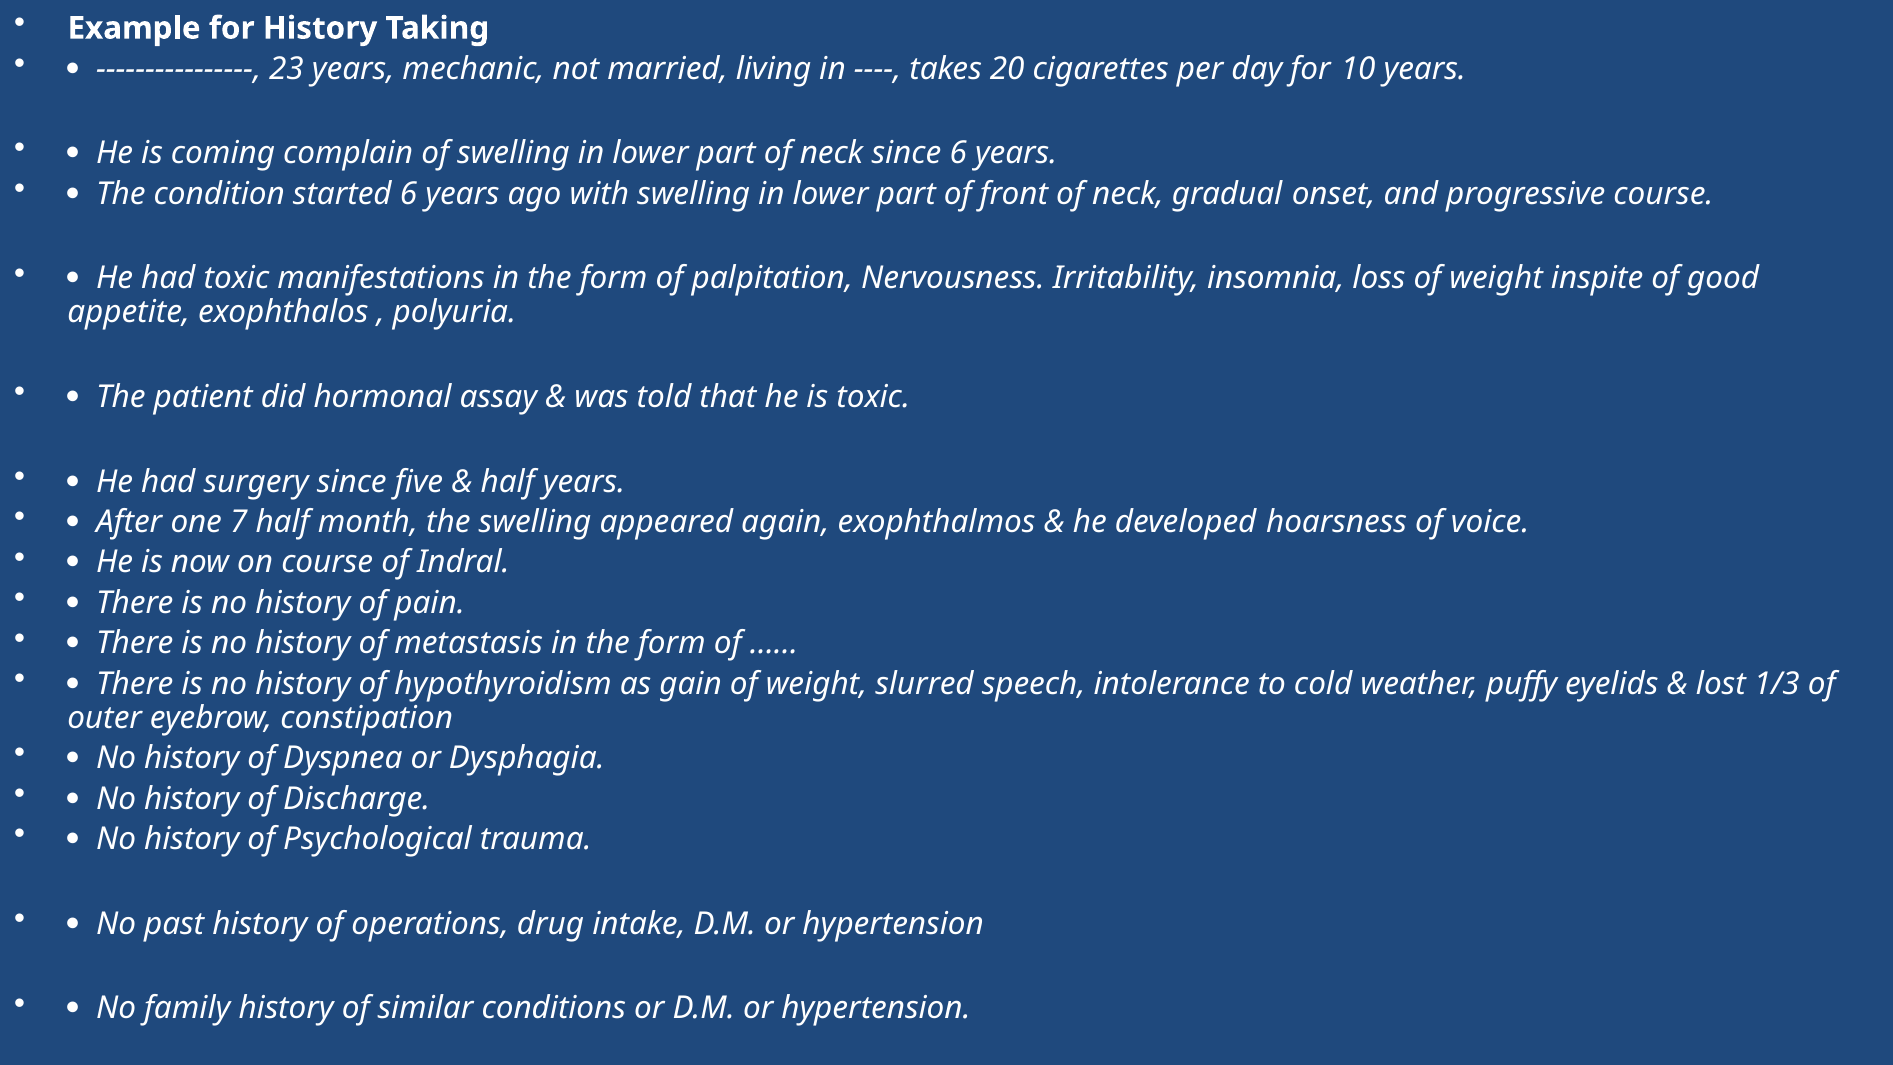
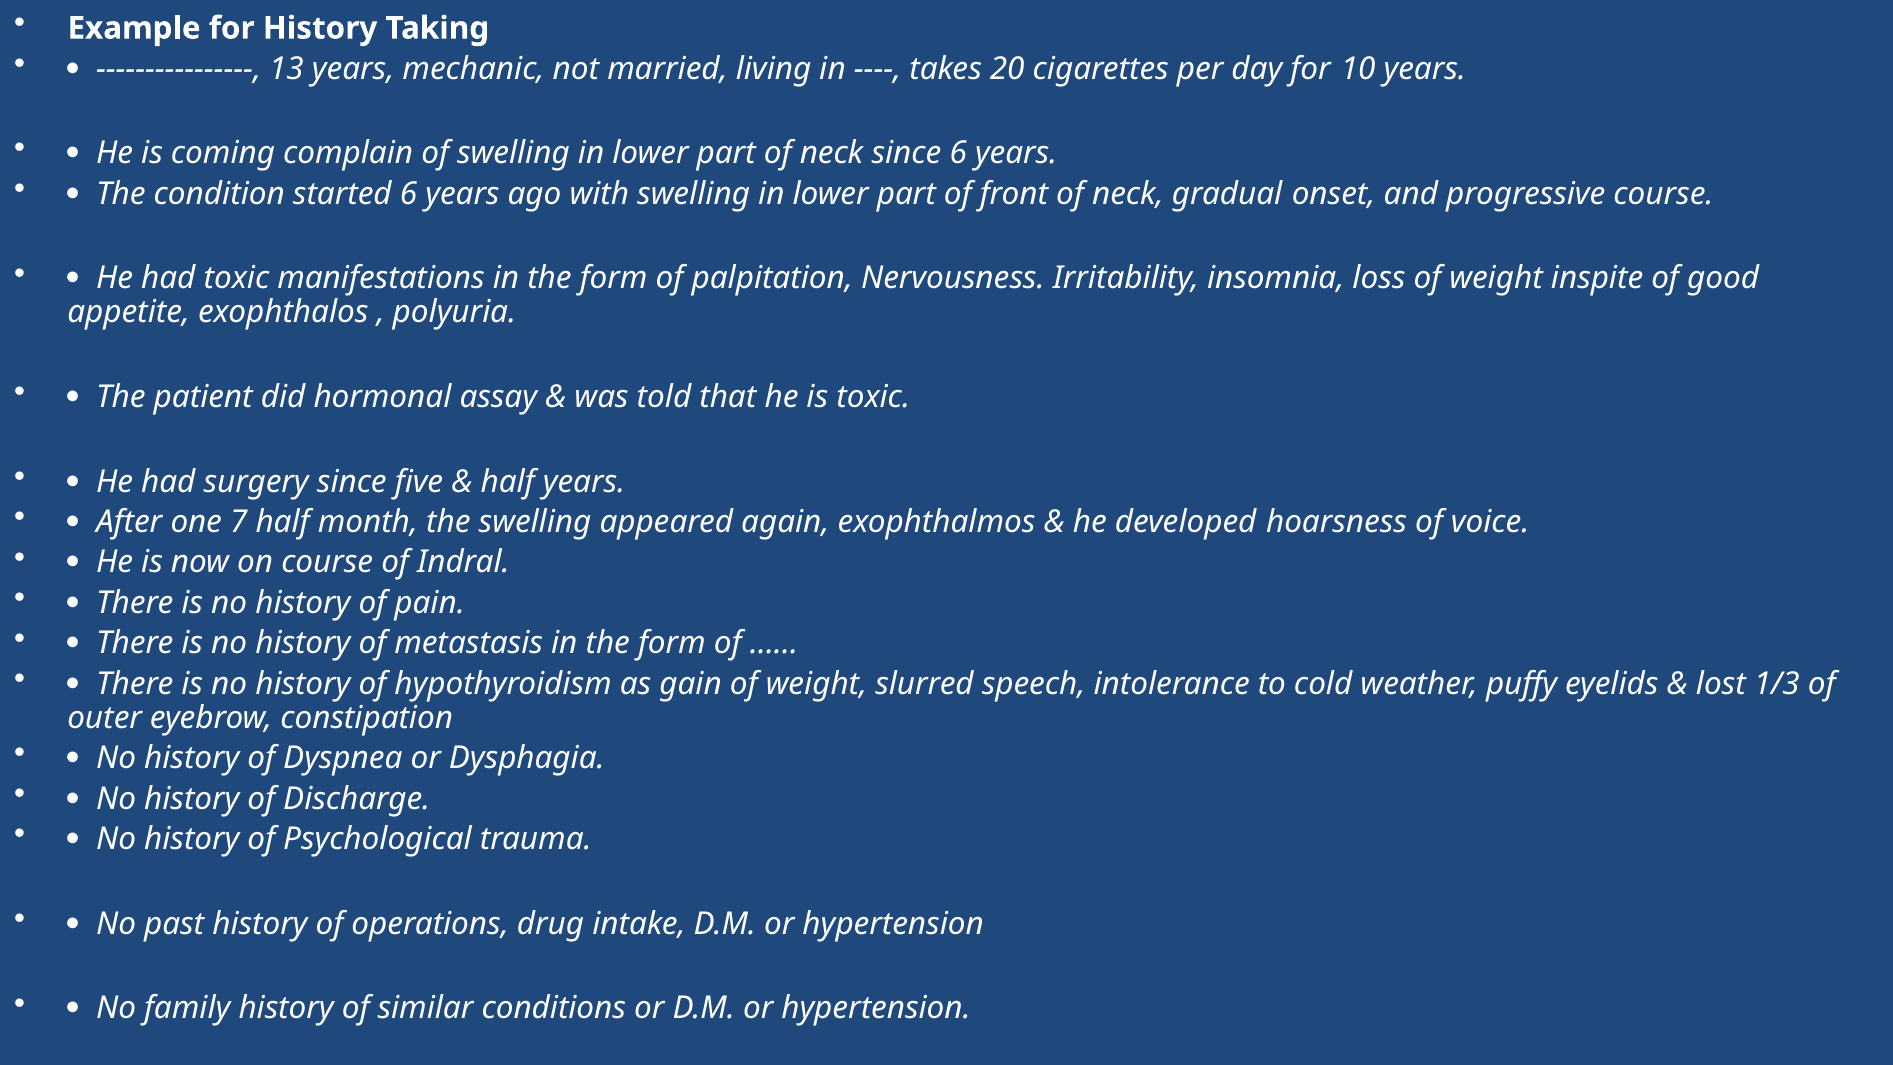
23: 23 -> 13 (287, 69)
